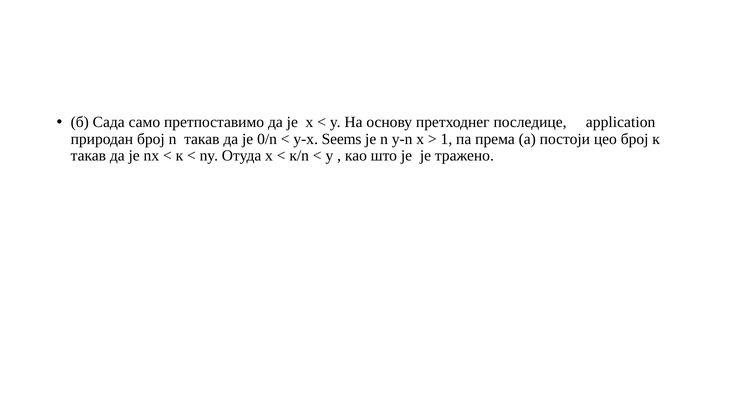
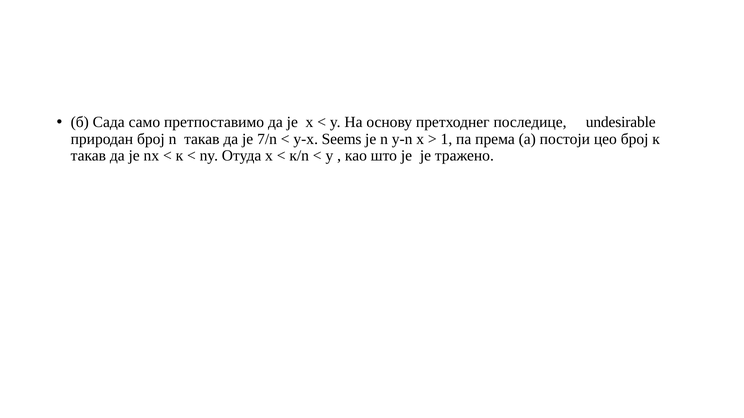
application: application -> undesirable (621, 122)
0/n: 0/n -> 7/n (267, 139)
